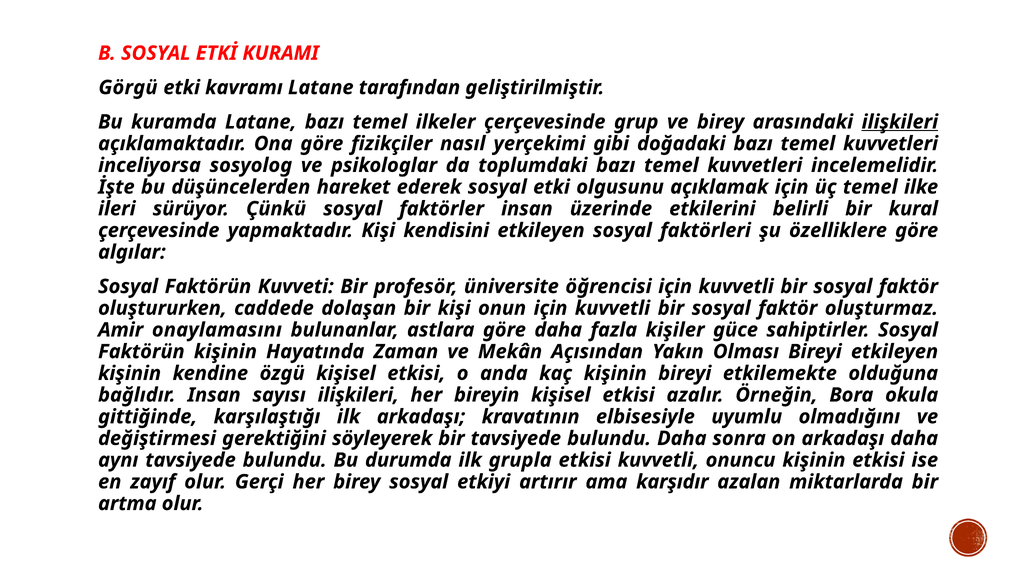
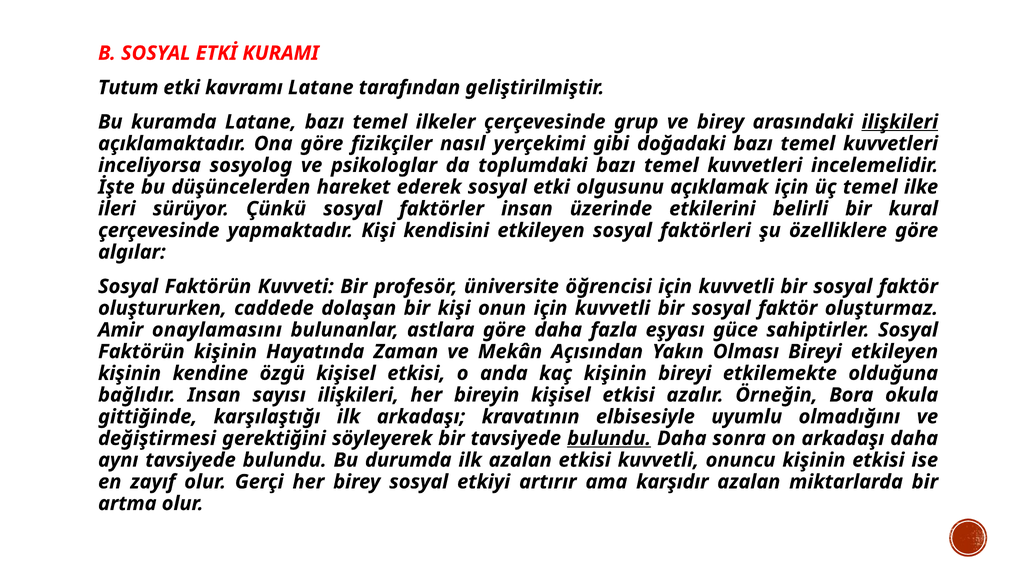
Görgü: Görgü -> Tutum (128, 88)
kişiler: kişiler -> eşyası (675, 330)
bulundu underline: none -> present (609, 438)
ilk grupla: grupla -> azalan (520, 460)
